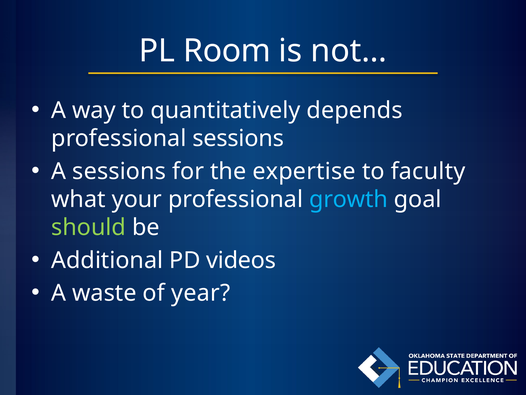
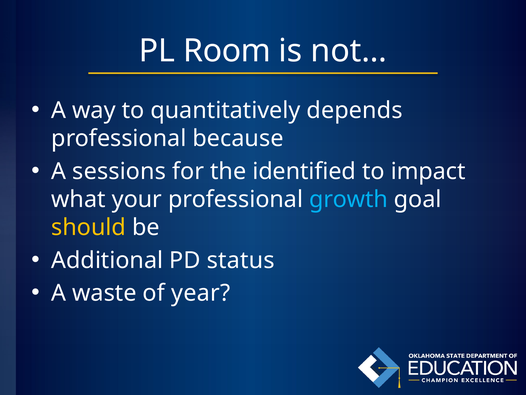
professional sessions: sessions -> because (238, 138)
expertise: expertise -> identified (304, 171)
faculty: faculty -> impact (428, 171)
should colour: light green -> yellow (89, 227)
videos: videos -> status (241, 260)
